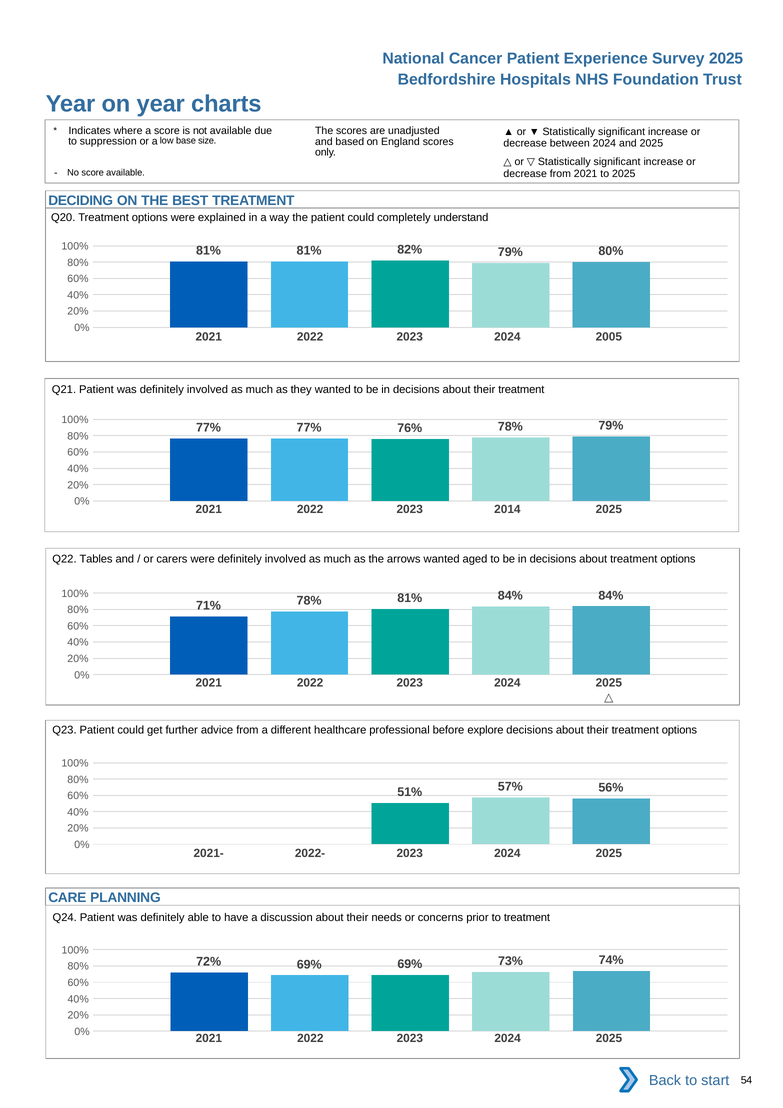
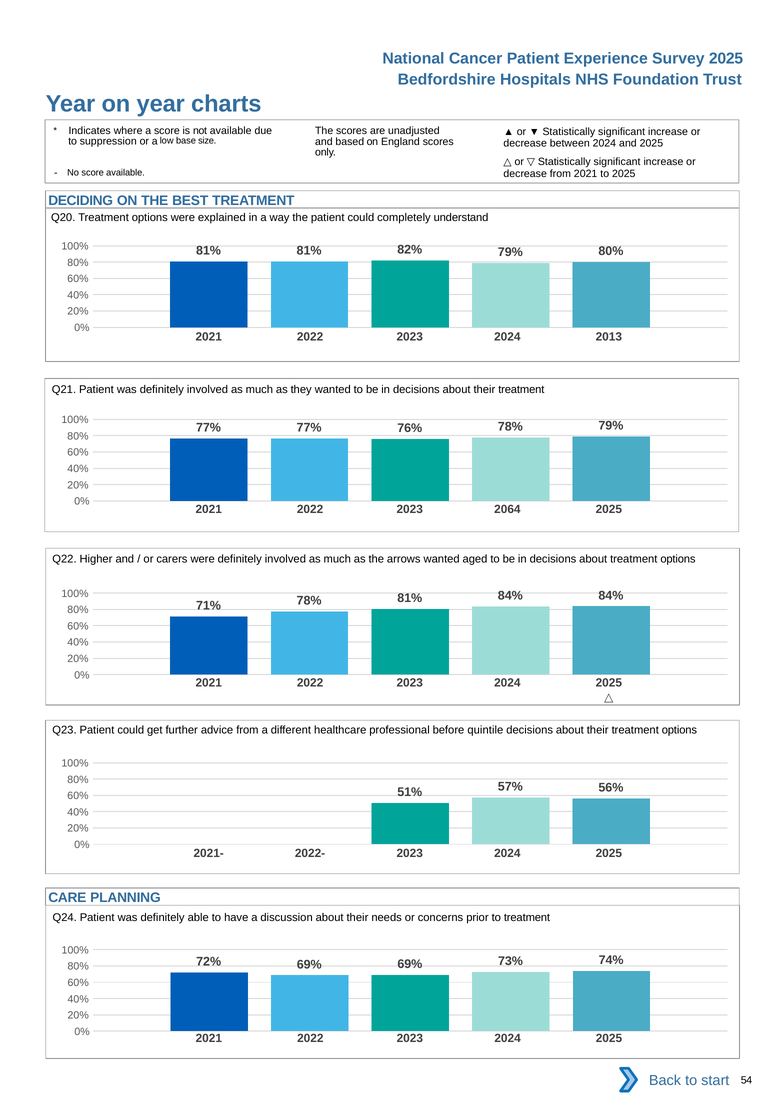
2005: 2005 -> 2013 (609, 337)
2014: 2014 -> 2064 (507, 509)
Tables: Tables -> Higher (96, 559)
explore: explore -> quintile (485, 730)
